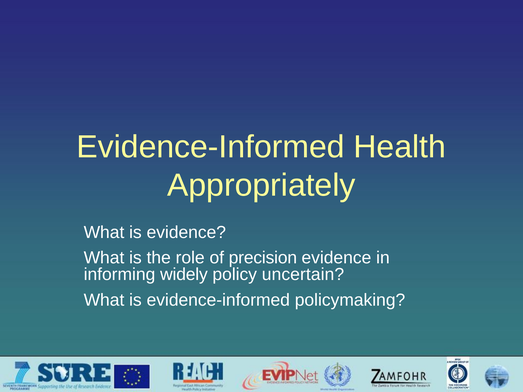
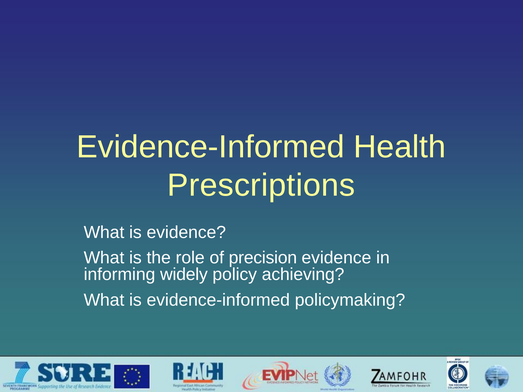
Appropriately: Appropriately -> Prescriptions (261, 185)
uncertain: uncertain -> achieving (303, 275)
